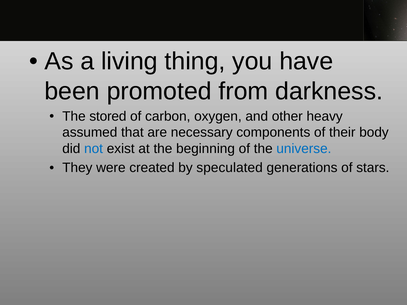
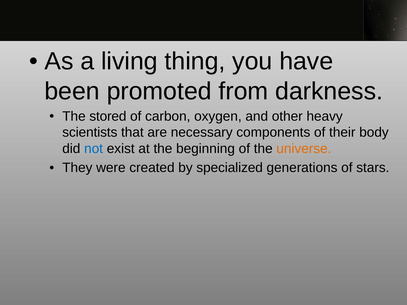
assumed: assumed -> scientists (90, 133)
universe colour: blue -> orange (304, 149)
speculated: speculated -> specialized (230, 168)
